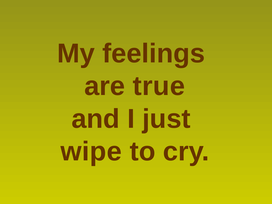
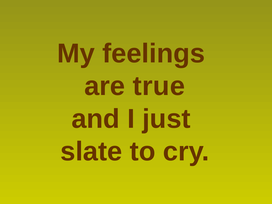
wipe: wipe -> slate (91, 151)
